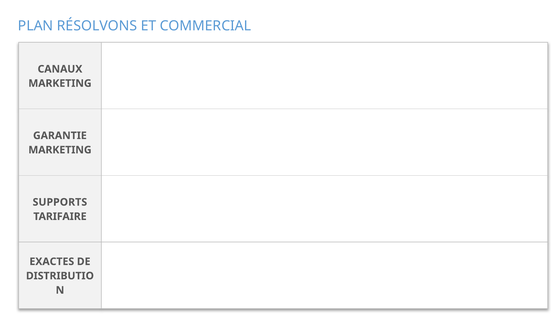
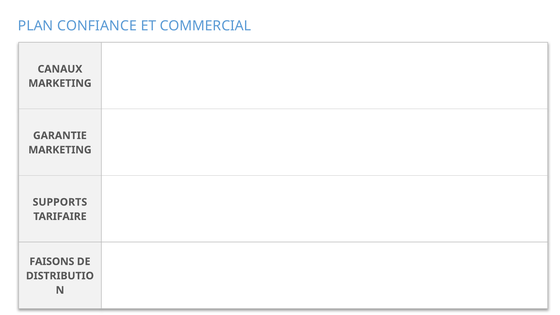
RÉSOLVONS: RÉSOLVONS -> CONFIANCE (97, 26)
EXACTES: EXACTES -> FAISONS (52, 262)
